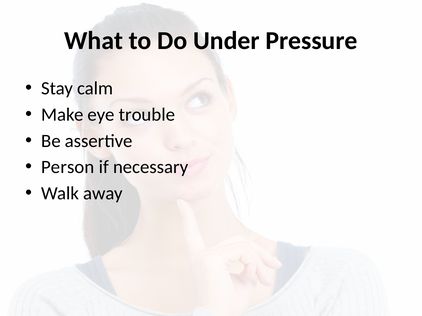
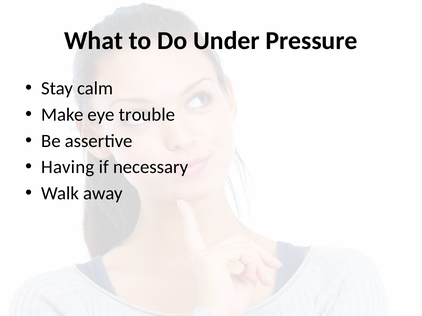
Person: Person -> Having (68, 167)
